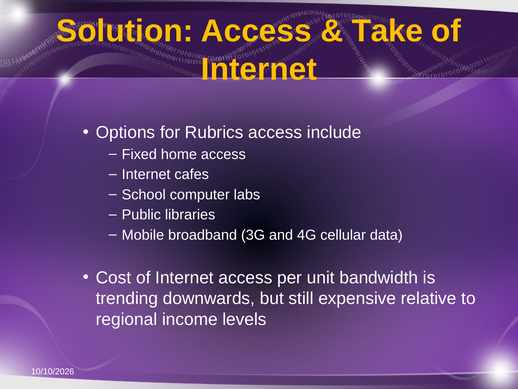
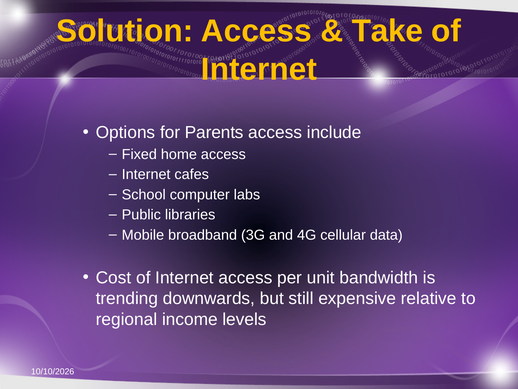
Rubrics: Rubrics -> Parents (214, 132)
